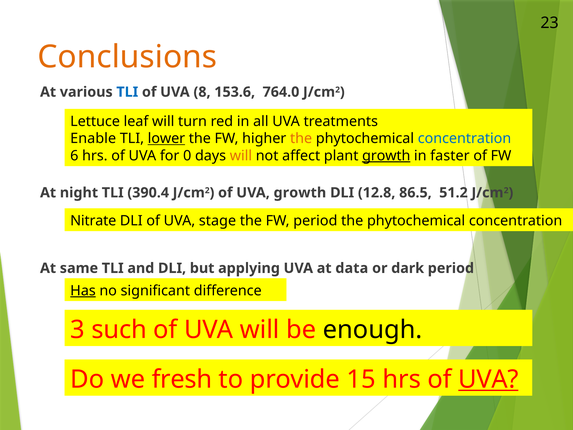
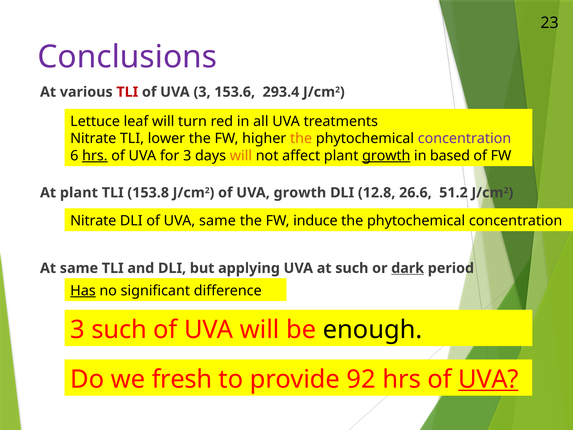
Conclusions colour: orange -> purple (127, 57)
TLI colour: blue -> red (127, 92)
UVA 8: 8 -> 3 (202, 92)
764.0: 764.0 -> 293.4 (281, 92)
Enable: Enable -> Nitrate (93, 138)
lower underline: present -> none (166, 138)
concentration colour: blue -> purple (465, 138)
hrs underline: none -> present (95, 156)
for 0: 0 -> 3 (187, 156)
faster: faster -> based (450, 156)
At night: night -> plant (79, 193)
390.4: 390.4 -> 153.8 (148, 193)
86.5: 86.5 -> 26.6 (415, 193)
UVA stage: stage -> same (217, 221)
FW period: period -> induce (315, 221)
at data: data -> such (352, 268)
dark underline: none -> present (408, 268)
15: 15 -> 92 (361, 379)
